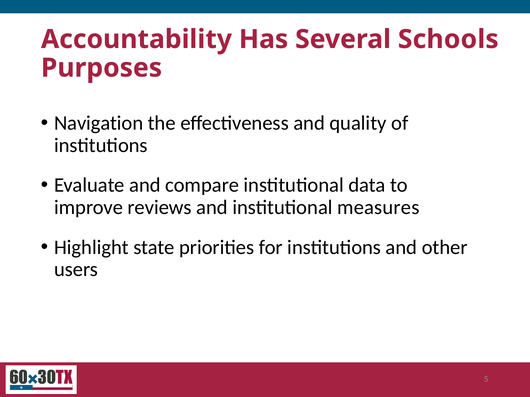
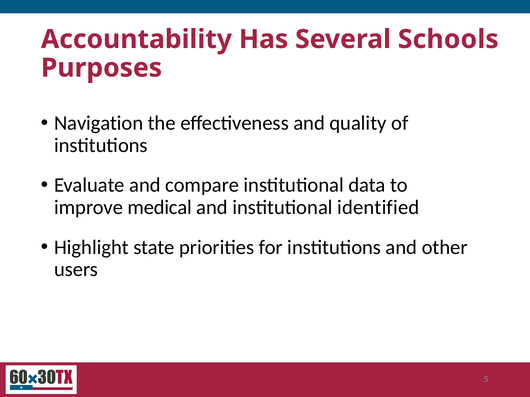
reviews: reviews -> medical (160, 208)
measures: measures -> identified (378, 208)
